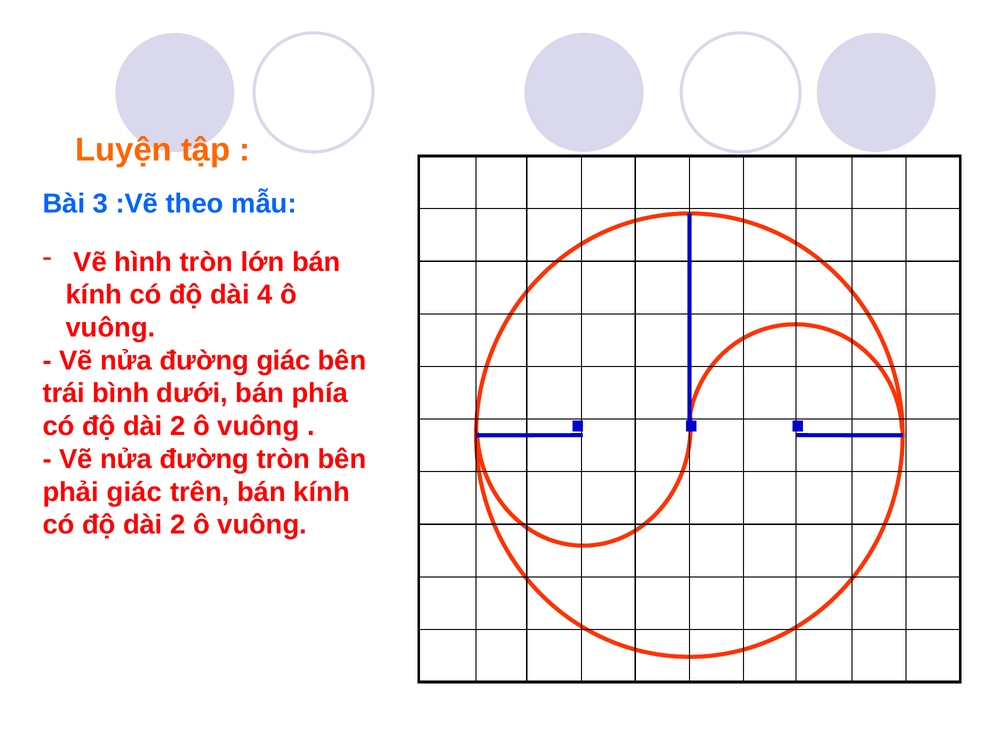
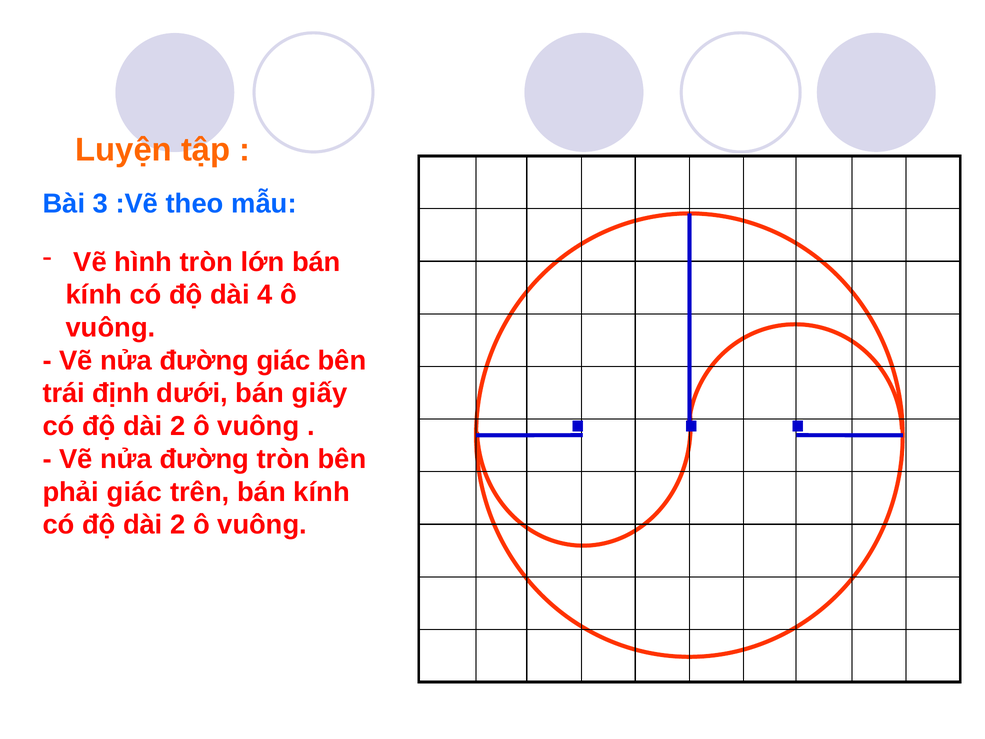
bình: bình -> định (121, 393)
phía: phía -> giấy (320, 393)
